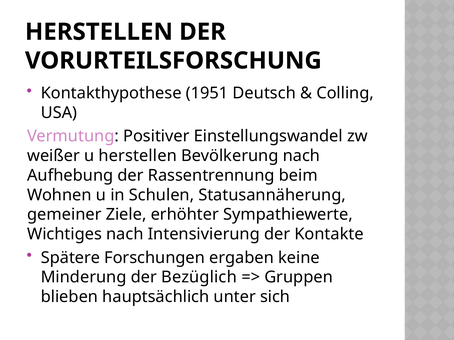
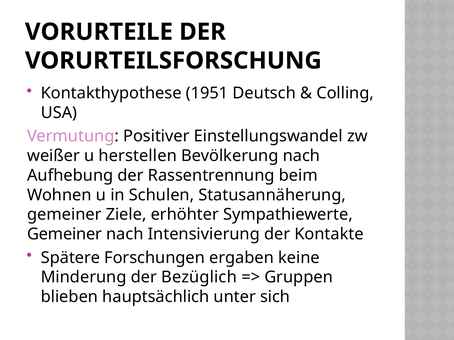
HERSTELLEN: HERSTELLEN -> VORURTEILE (99, 32)
Wichtiges: Wichtiges -> Gemeiner (65, 235)
